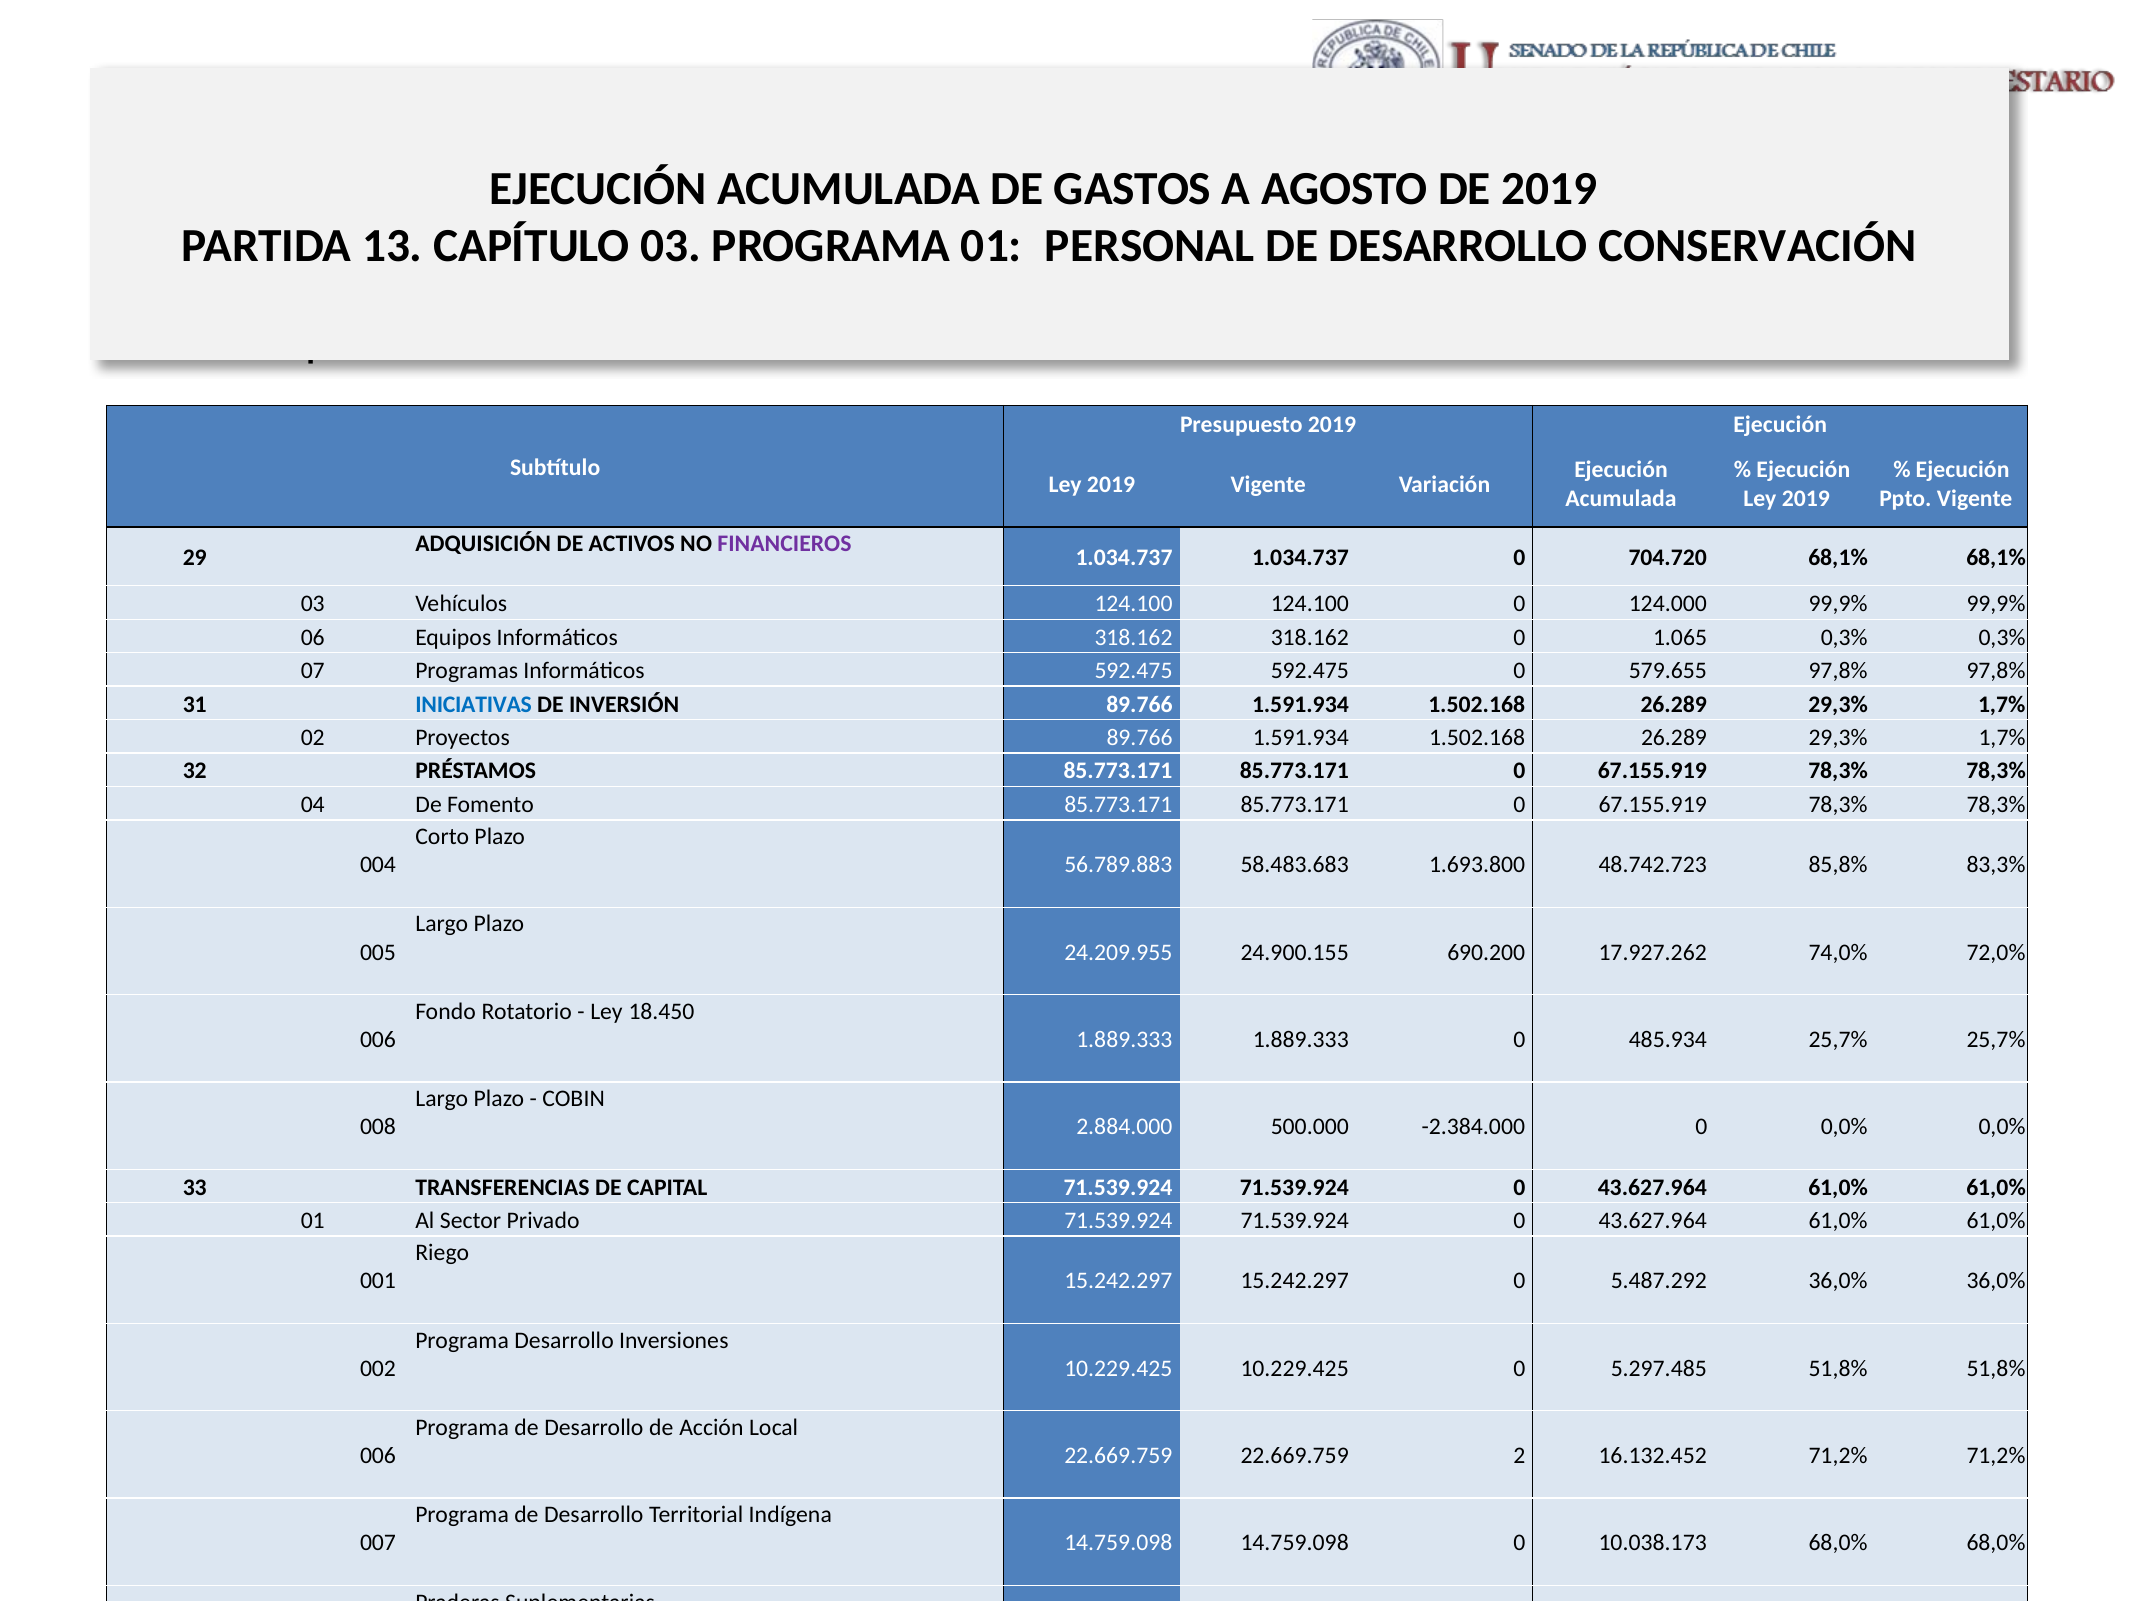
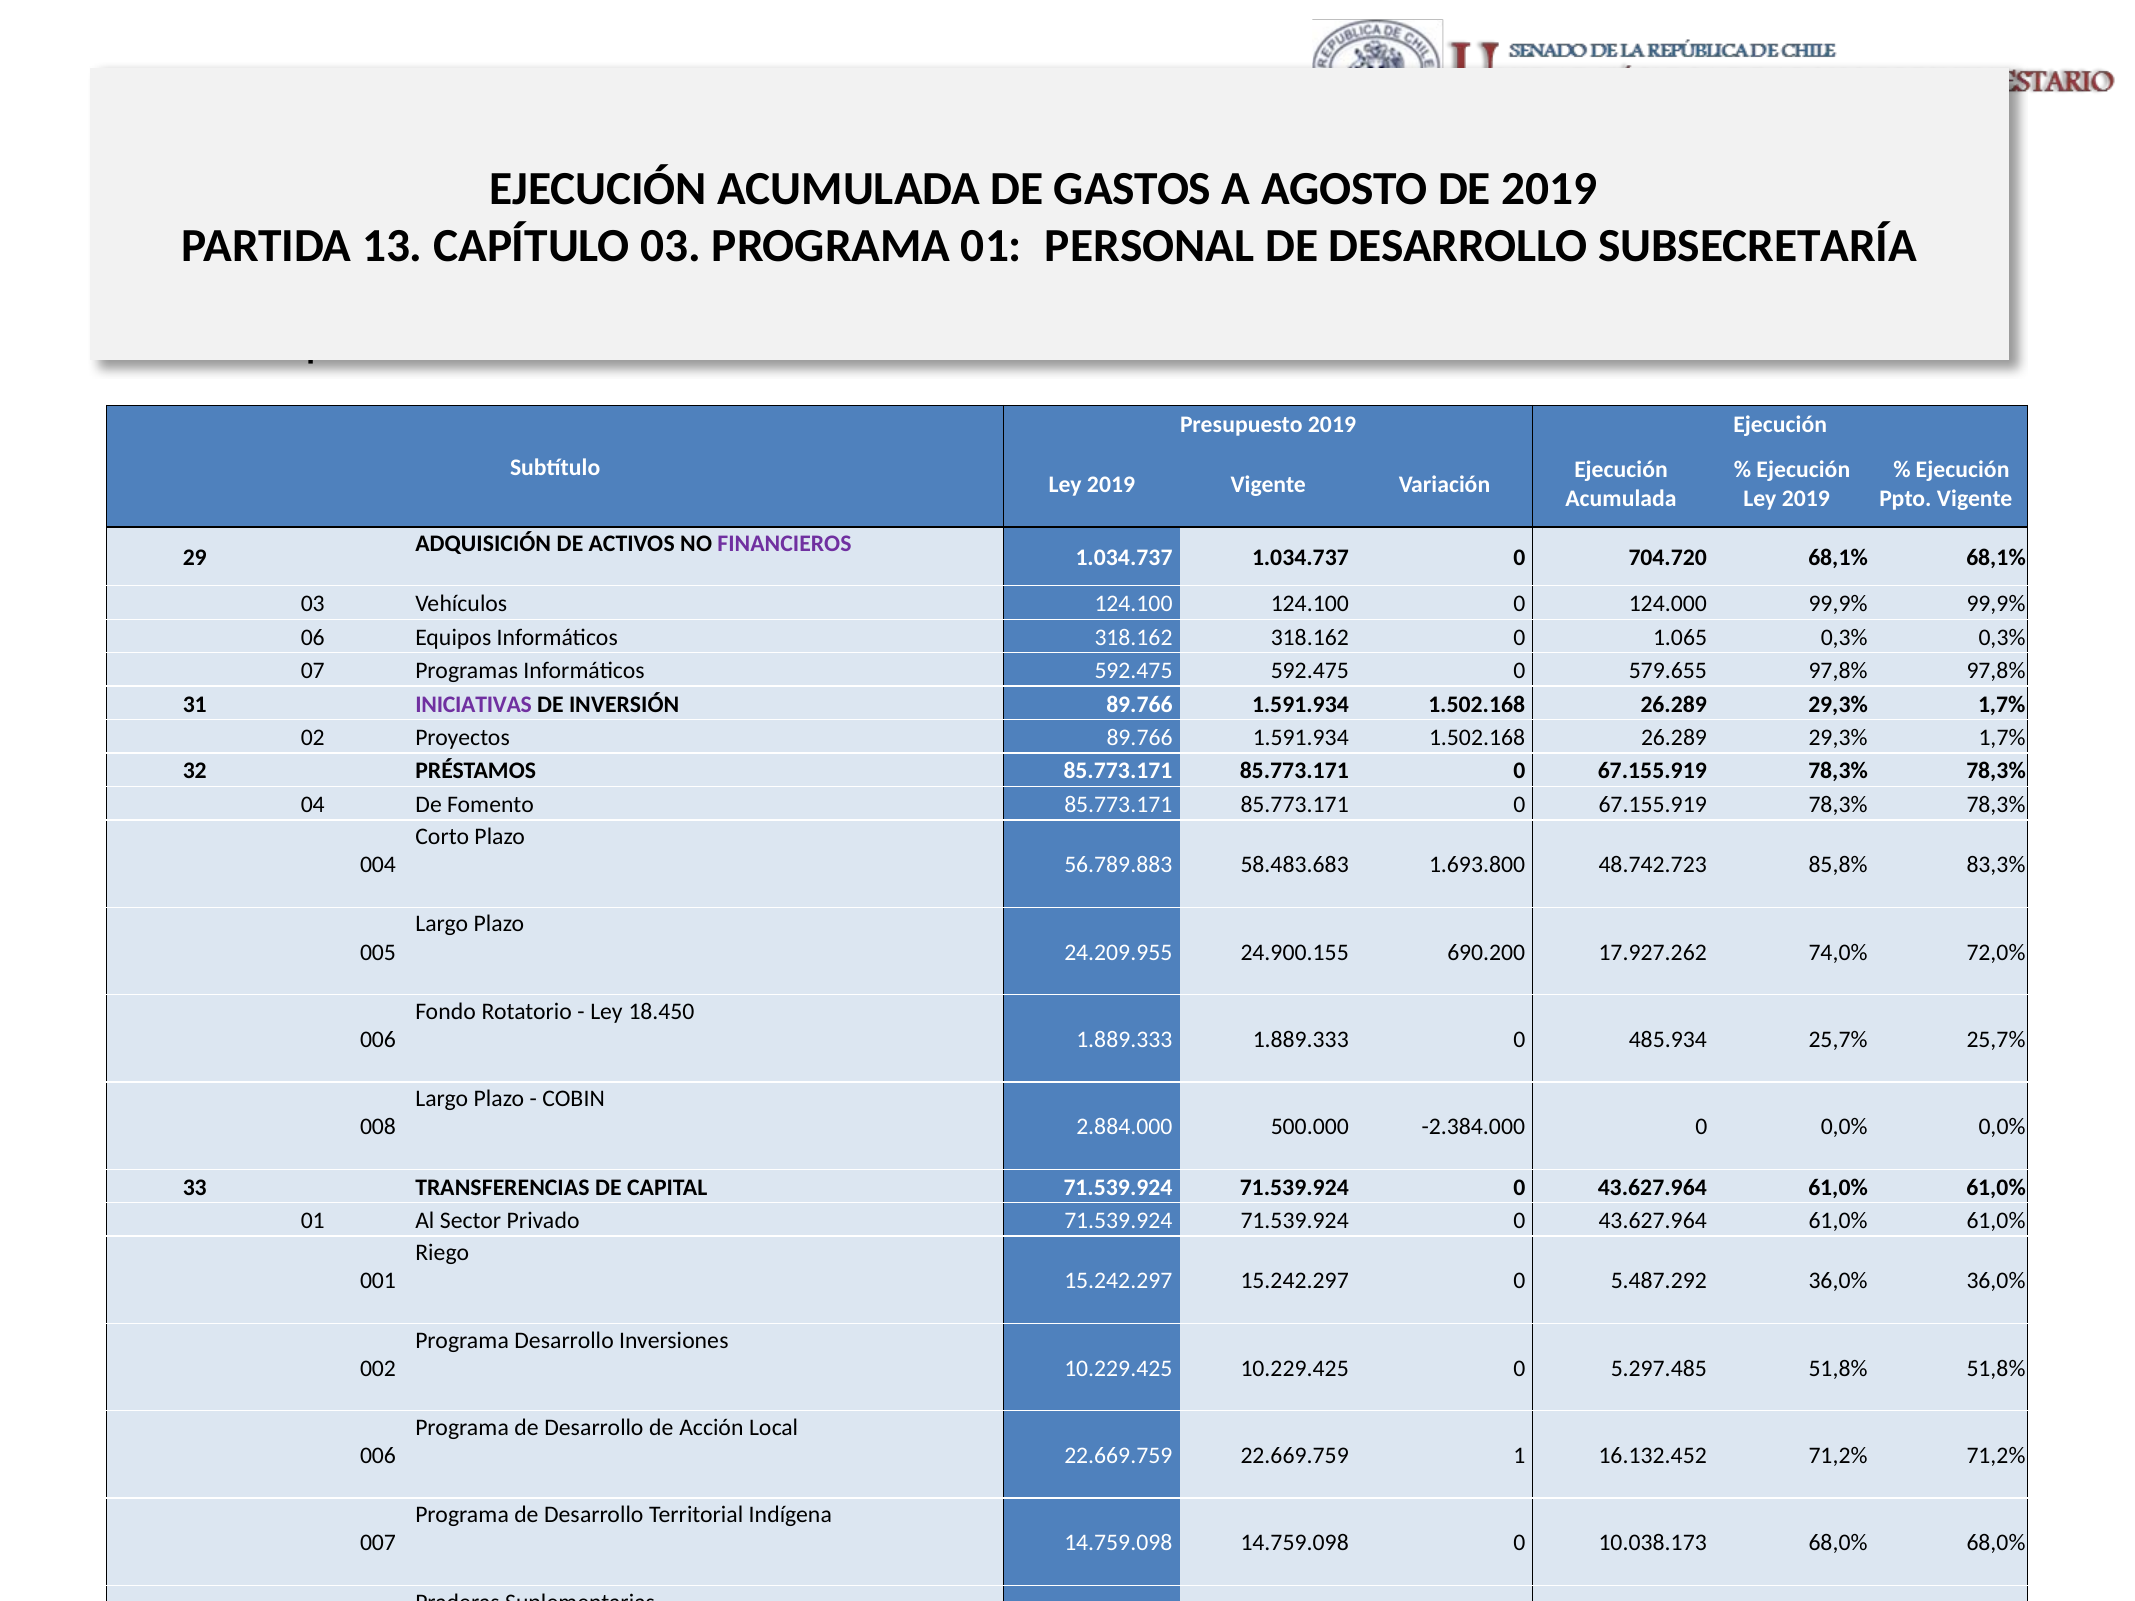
CONSERVACIÓN: CONSERVACIÓN -> SUBSECRETARÍA (1758, 246)
INICIATIVAS colour: blue -> purple (474, 704)
22.669.759 2: 2 -> 1 (1519, 1456)
